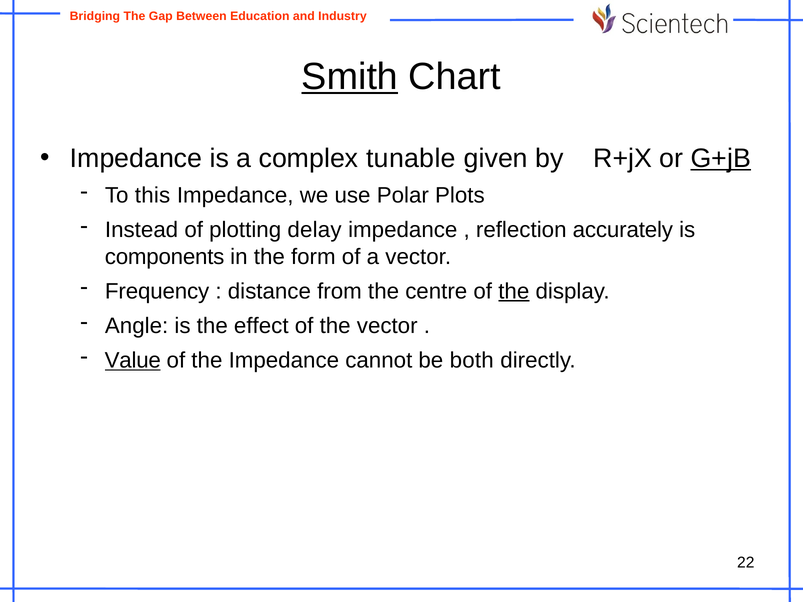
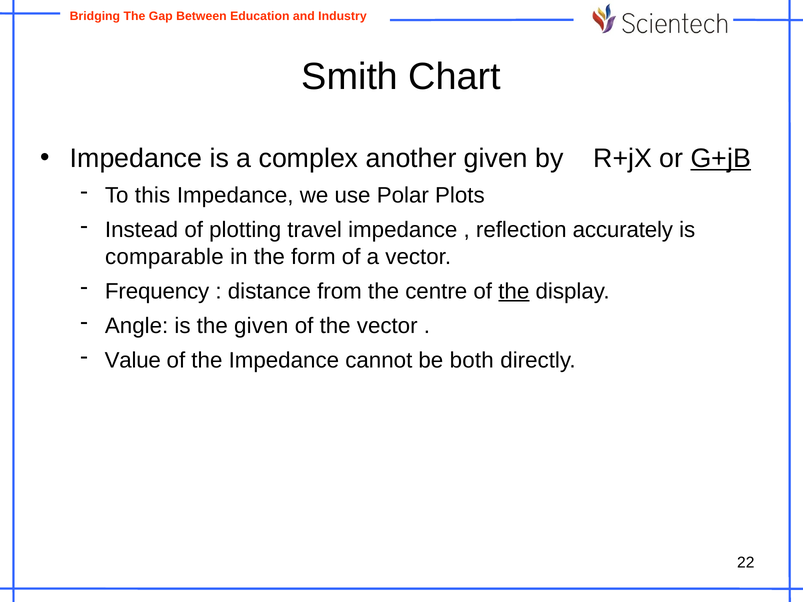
Smith underline: present -> none (350, 77)
tunable: tunable -> another (411, 158)
delay: delay -> travel (315, 230)
components: components -> comparable (164, 257)
the effect: effect -> given (261, 326)
Value underline: present -> none (133, 361)
